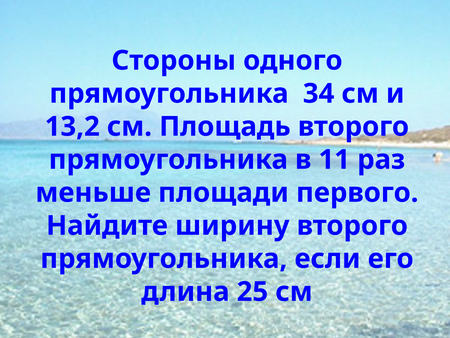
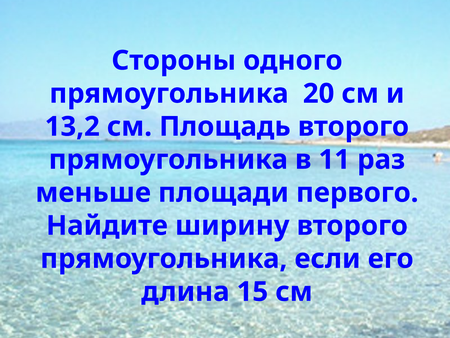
34: 34 -> 20 (319, 93)
25: 25 -> 15 (252, 291)
